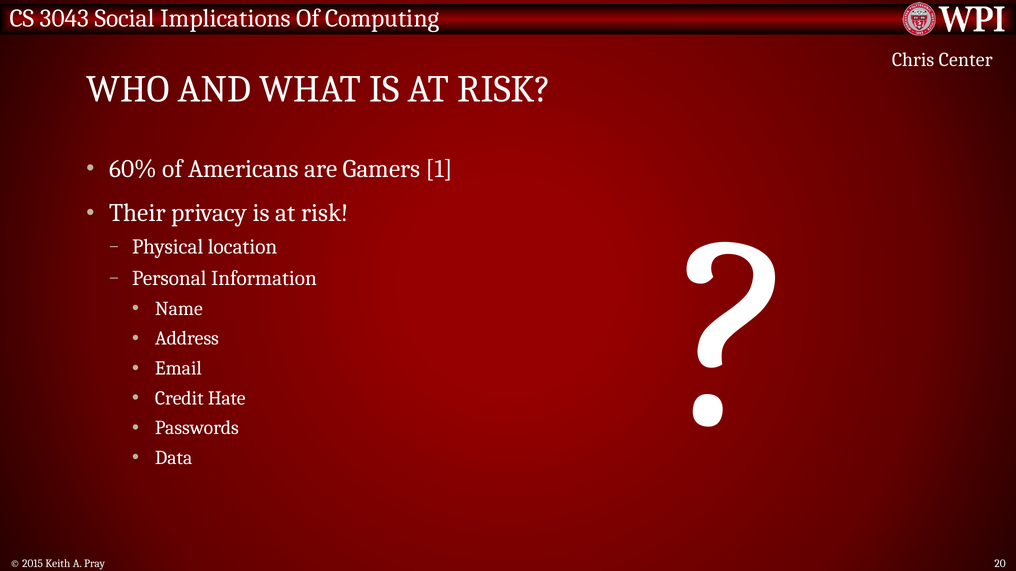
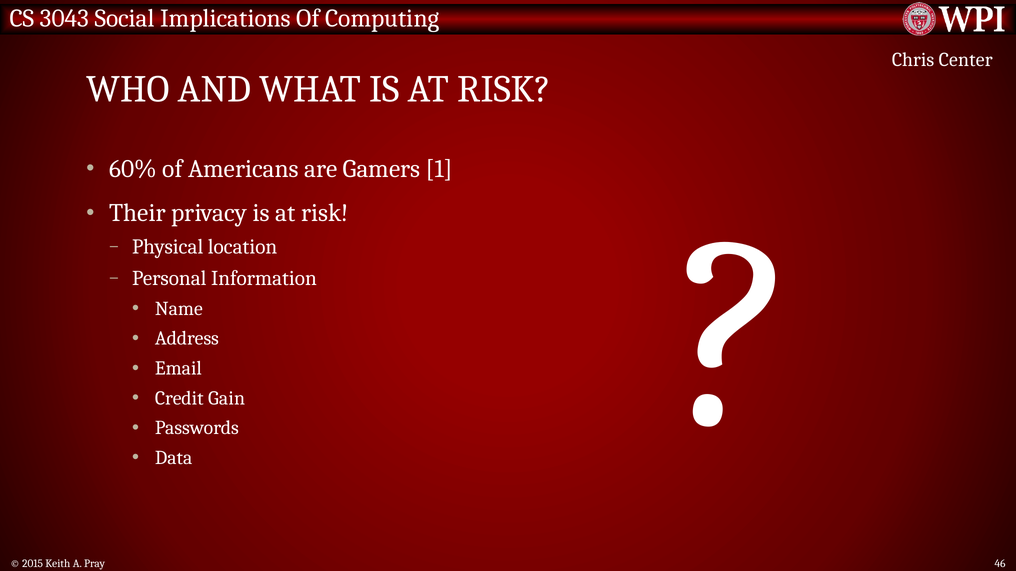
Hate: Hate -> Gain (227, 398)
20: 20 -> 46 (1000, 564)
